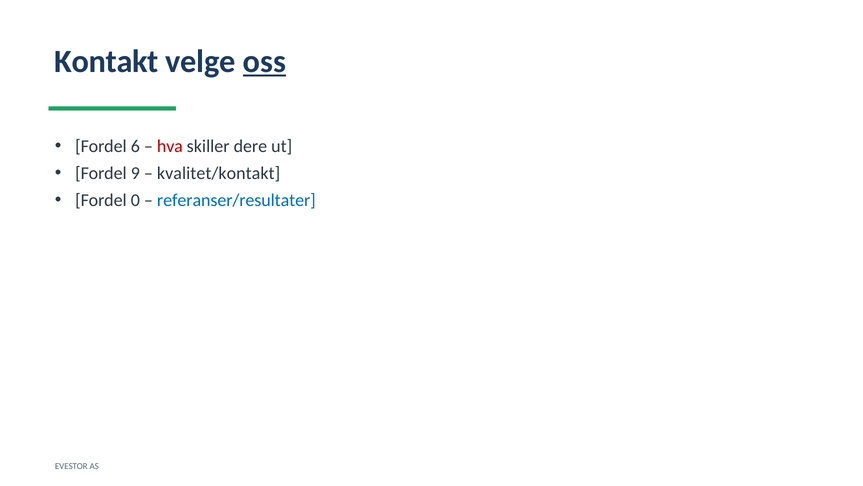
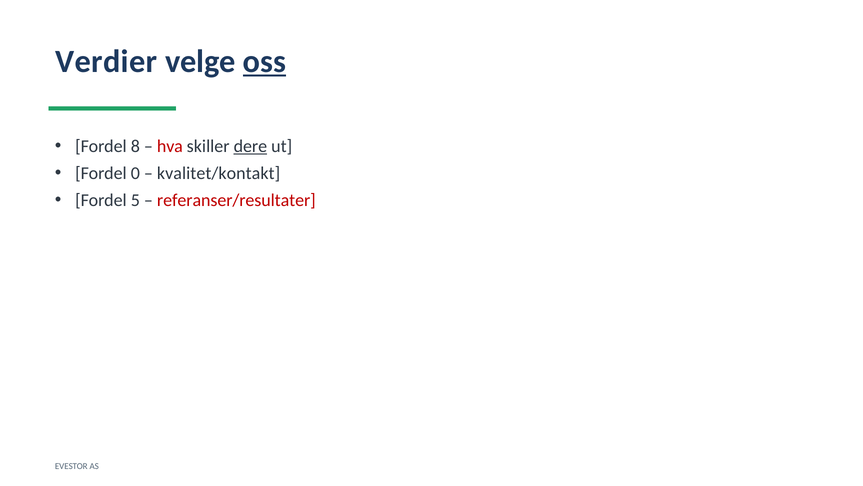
Kontakt: Kontakt -> Verdier (106, 62)
6: 6 -> 8 (135, 146)
dere underline: none -> present (250, 146)
9: 9 -> 0 (135, 173)
0: 0 -> 5 (135, 200)
referanser/resultater colour: blue -> red (236, 200)
